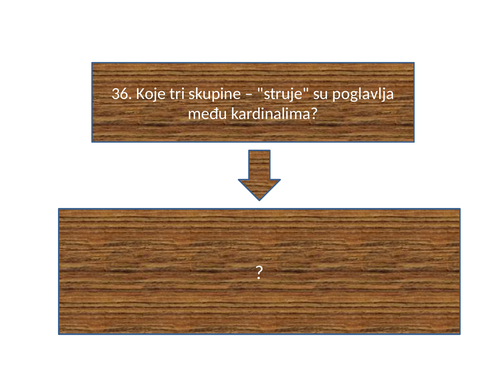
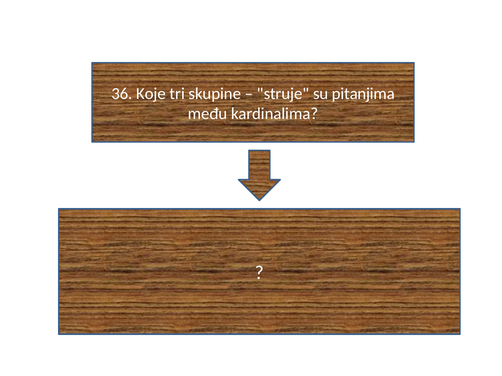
poglavlja: poglavlja -> pitanjima (363, 94)
